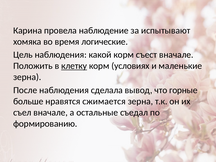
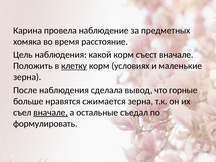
испытывают: испытывают -> предметных (166, 30)
логические: логические -> расстояние (105, 42)
вначале underline: none -> present (51, 112)
формированию: формированию -> формулировать (45, 124)
